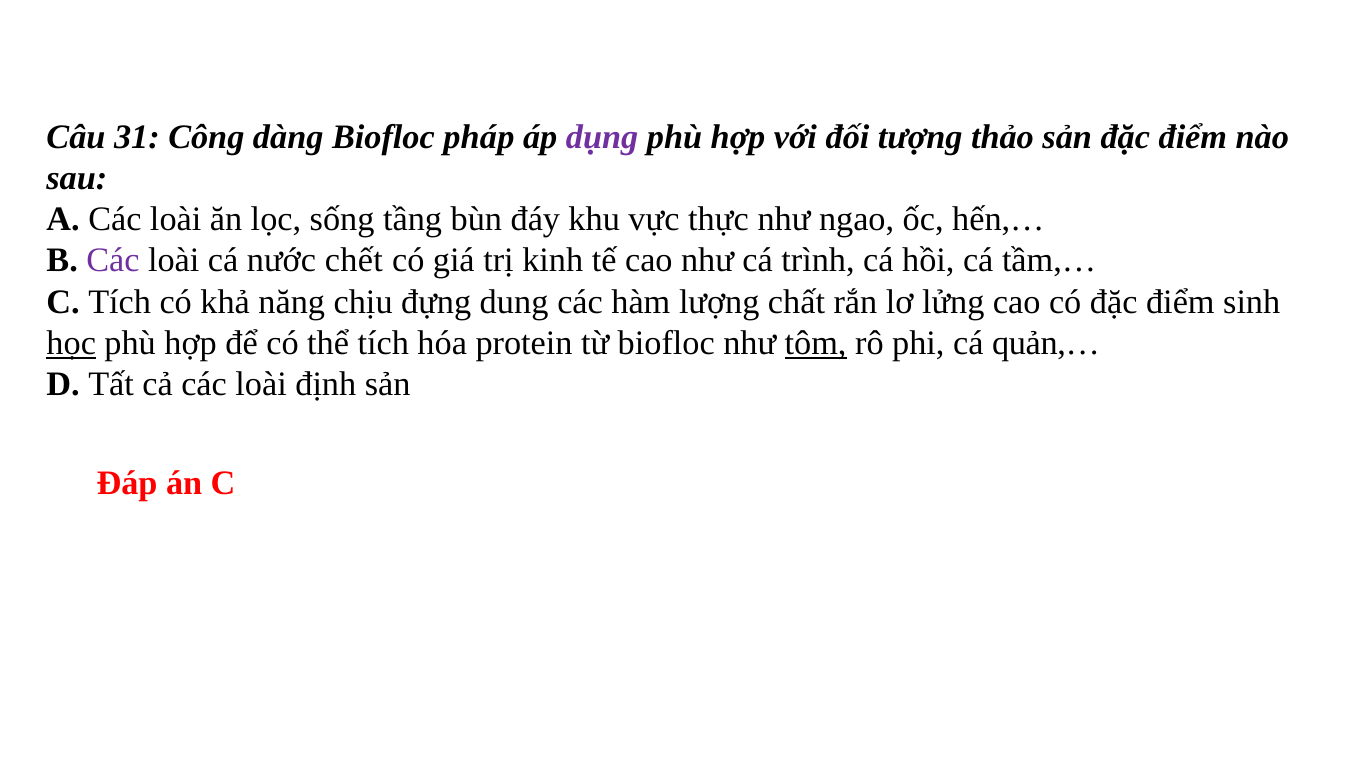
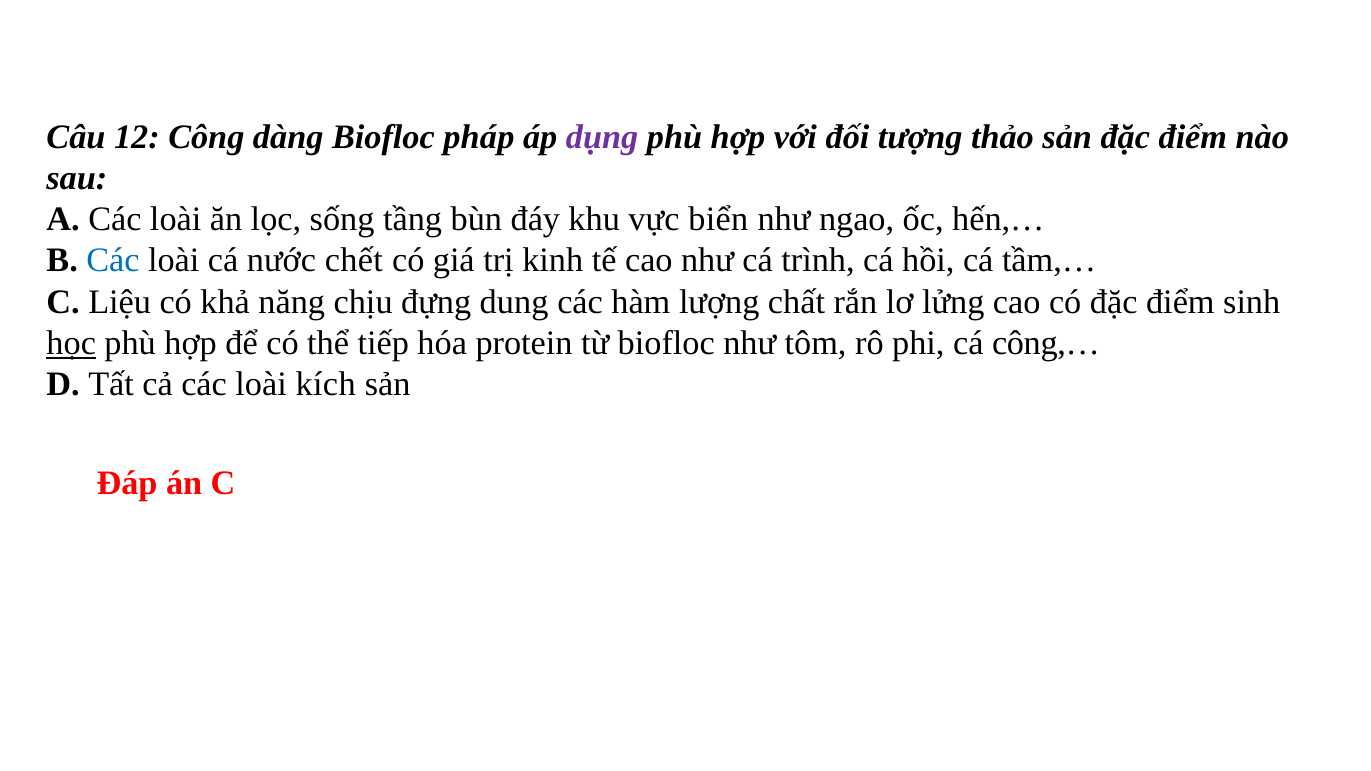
31: 31 -> 12 (137, 137)
thực: thực -> biển (718, 220)
Các colour: purple -> blue (113, 261)
C Tích: Tích -> Liệu (120, 302)
thể tích: tích -> tiếp (383, 343)
tôm underline: present -> none (816, 343)
quản,…: quản,… -> công,… (1046, 343)
định: định -> kích (326, 384)
